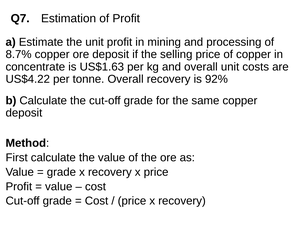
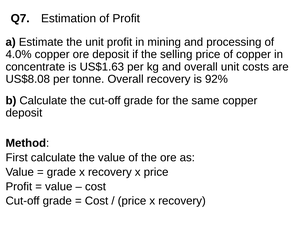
8.7%: 8.7% -> 4.0% (19, 54)
US$4.22: US$4.22 -> US$8.08 (28, 79)
